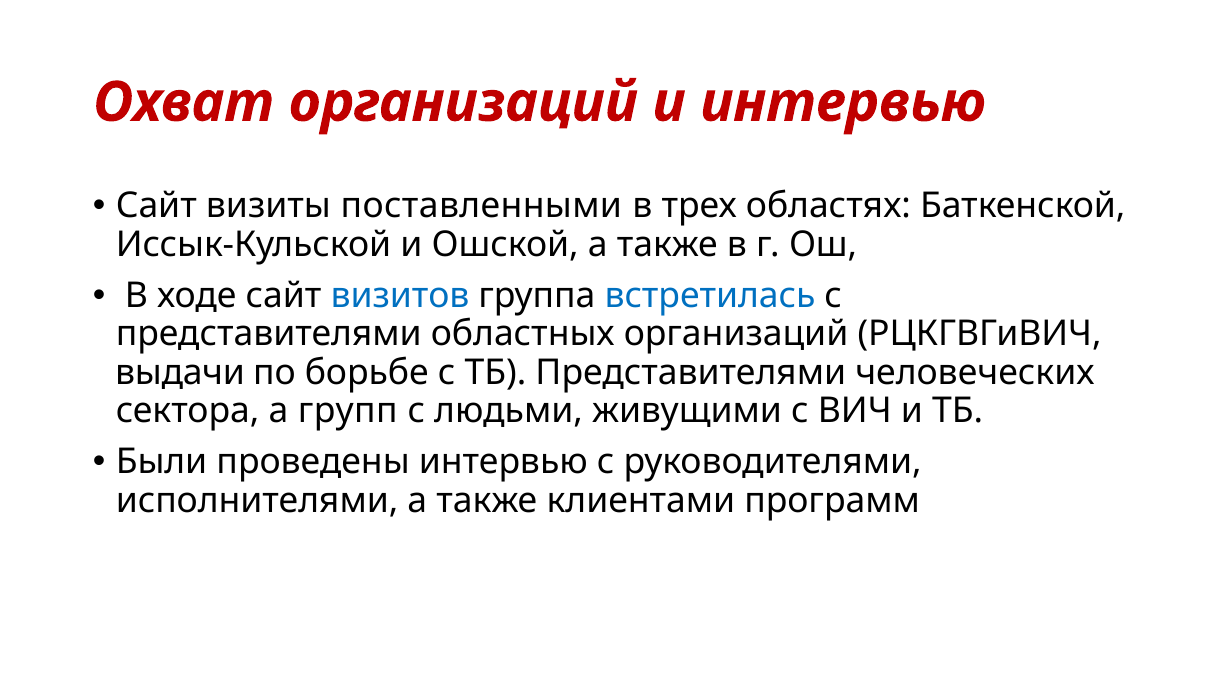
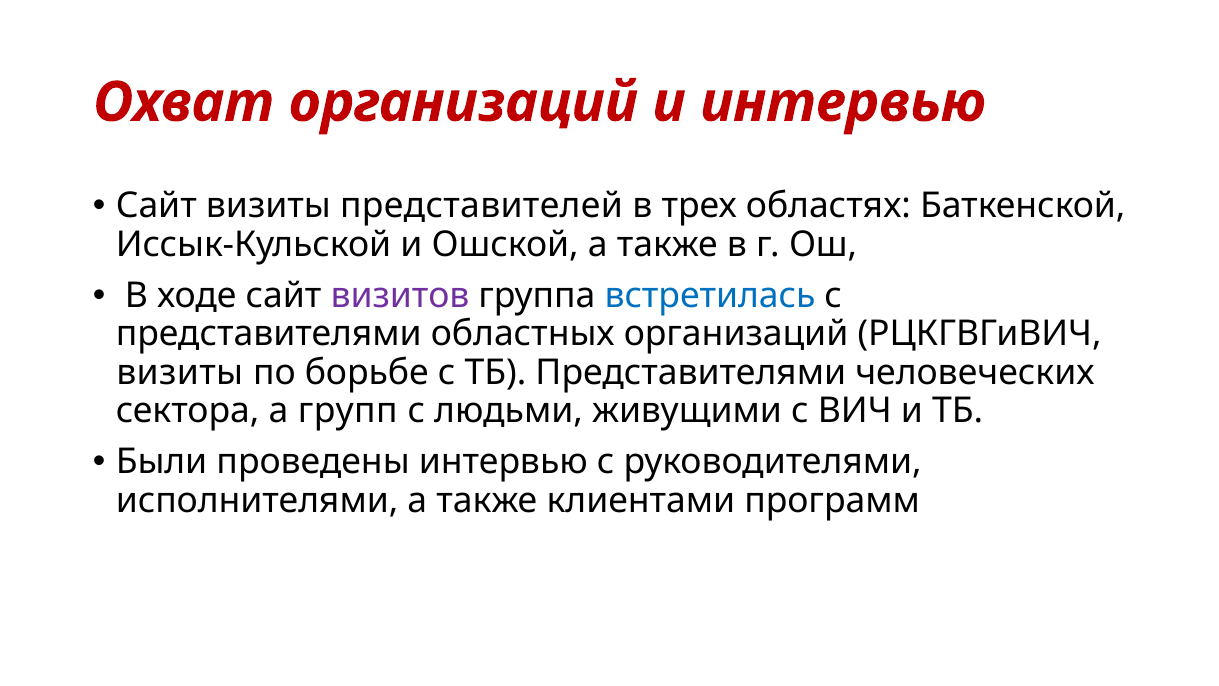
поставленными: поставленными -> представителей (481, 206)
визитов colour: blue -> purple (400, 296)
выдачи: выдачи -> визиты (180, 372)
